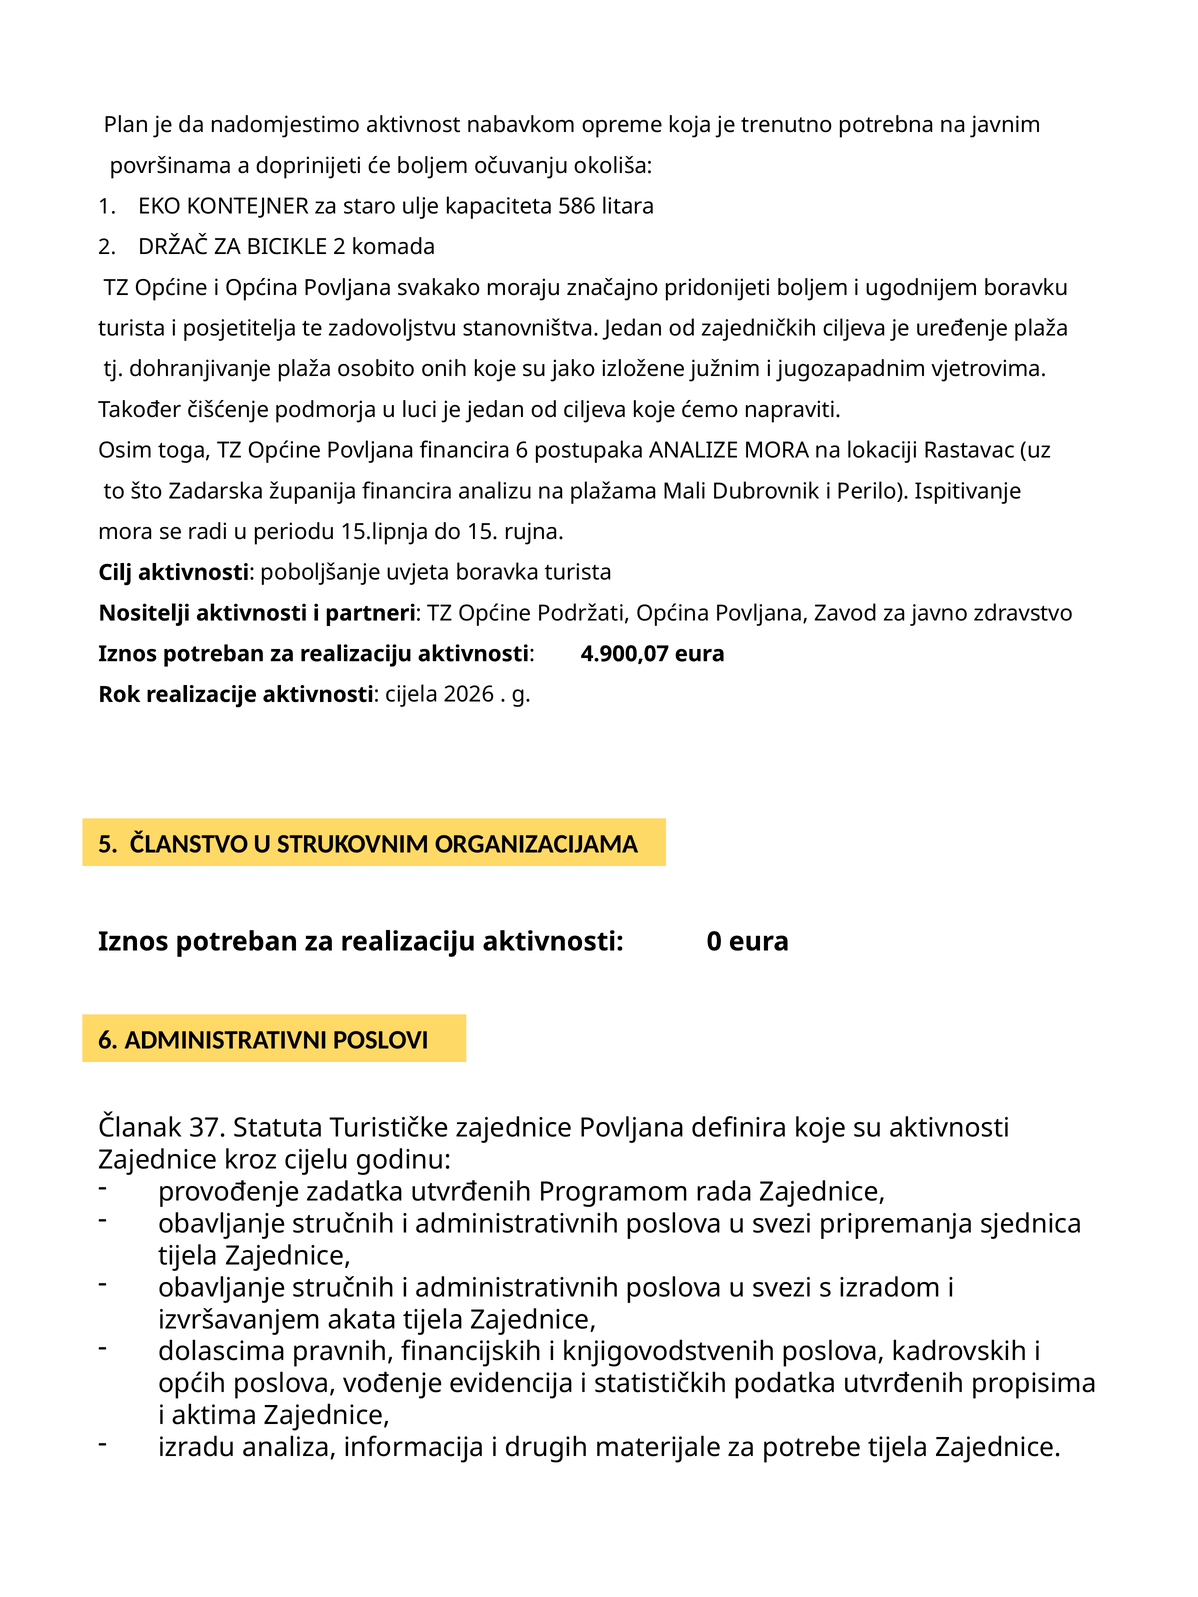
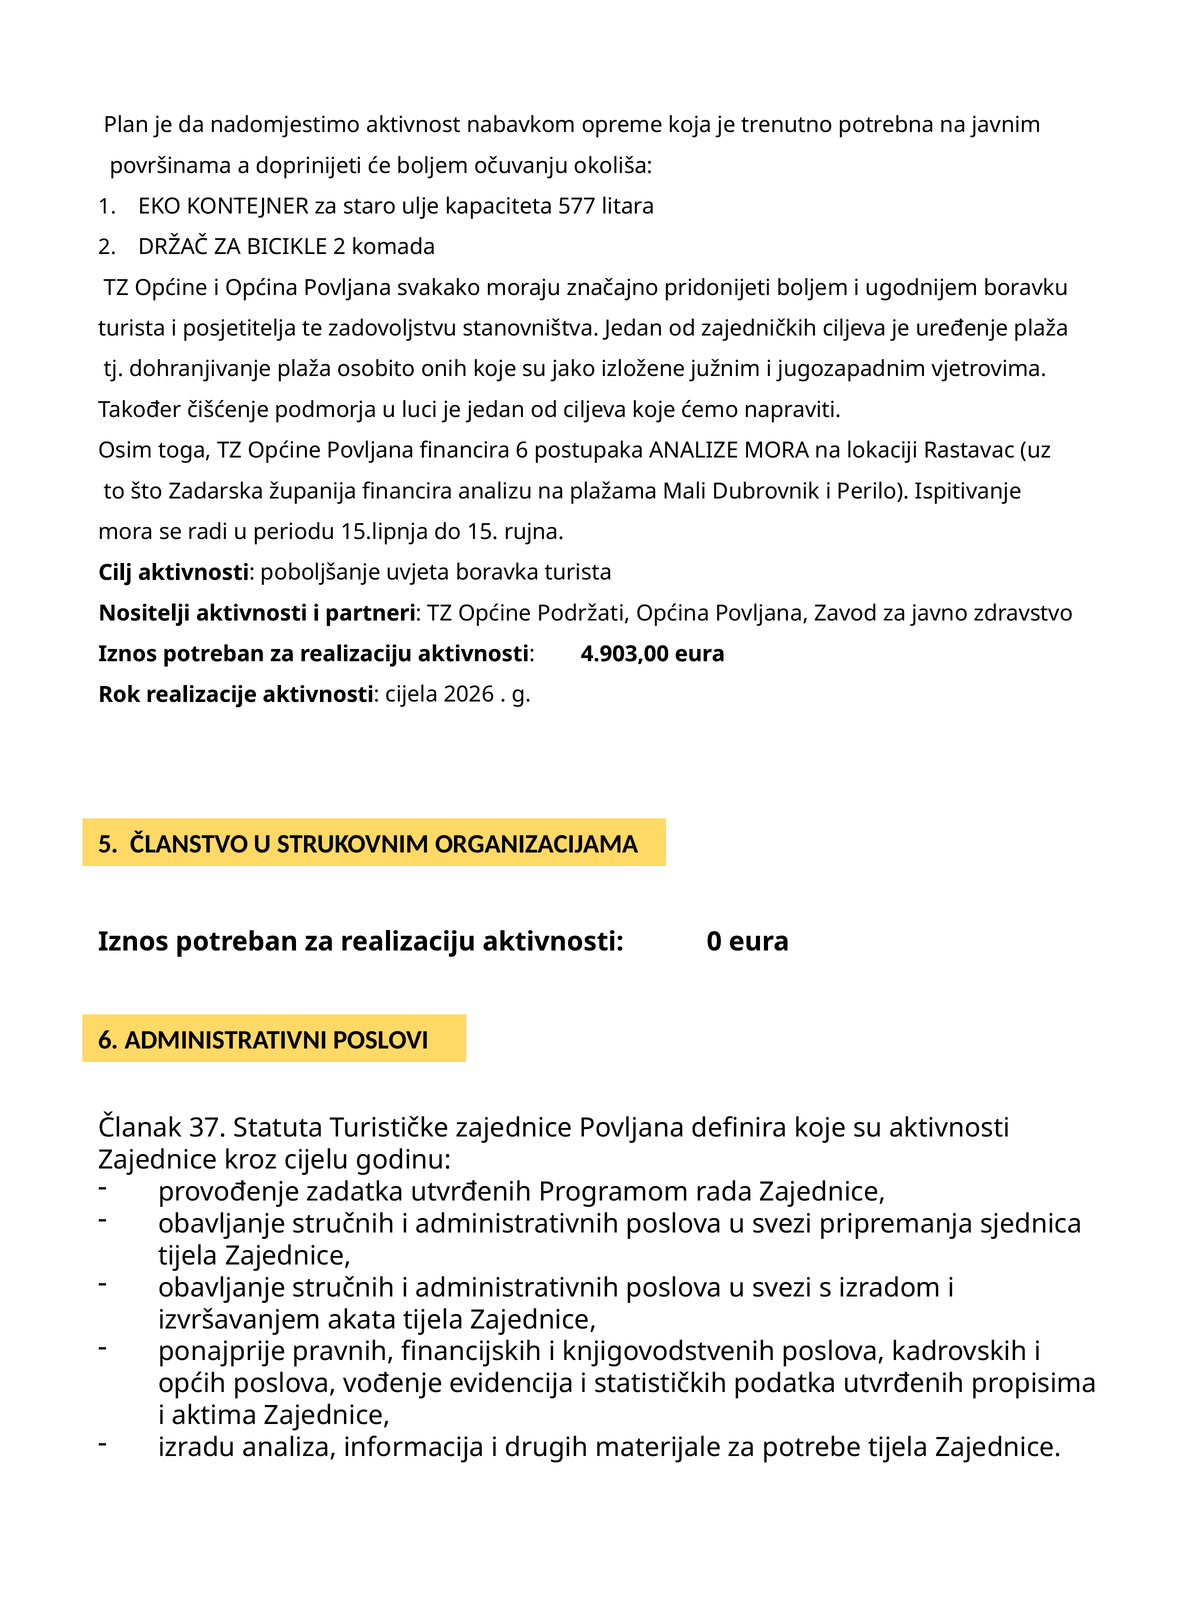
586: 586 -> 577 (577, 206)
4.900,07: 4.900,07 -> 4.903,00 (625, 654)
dolascima: dolascima -> ponajprije (222, 1352)
